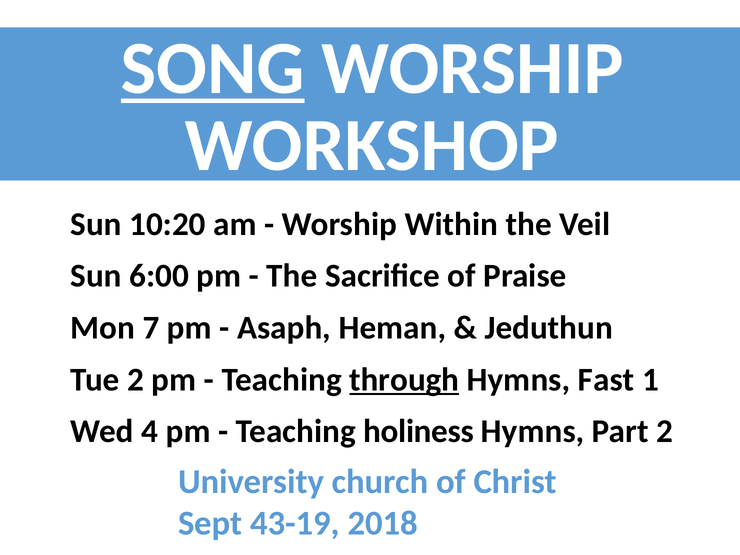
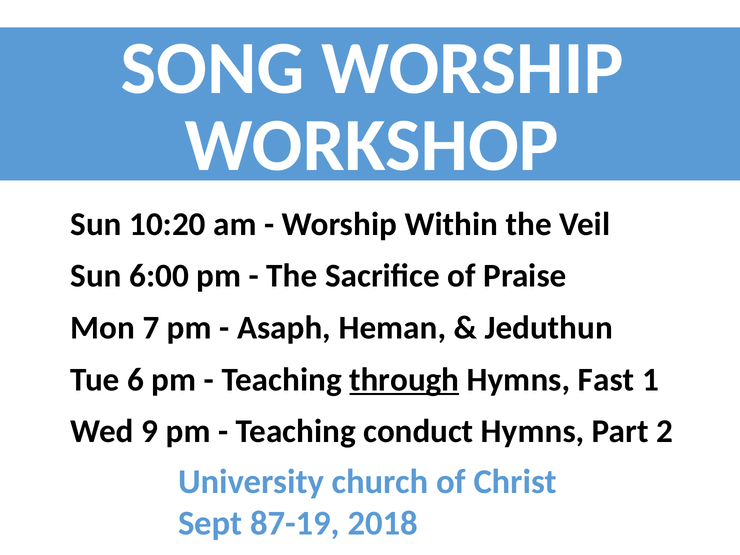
SONG underline: present -> none (213, 69)
Tue 2: 2 -> 6 (136, 380)
4: 4 -> 9 (150, 431)
holiness: holiness -> conduct (418, 431)
43-19: 43-19 -> 87-19 (295, 523)
